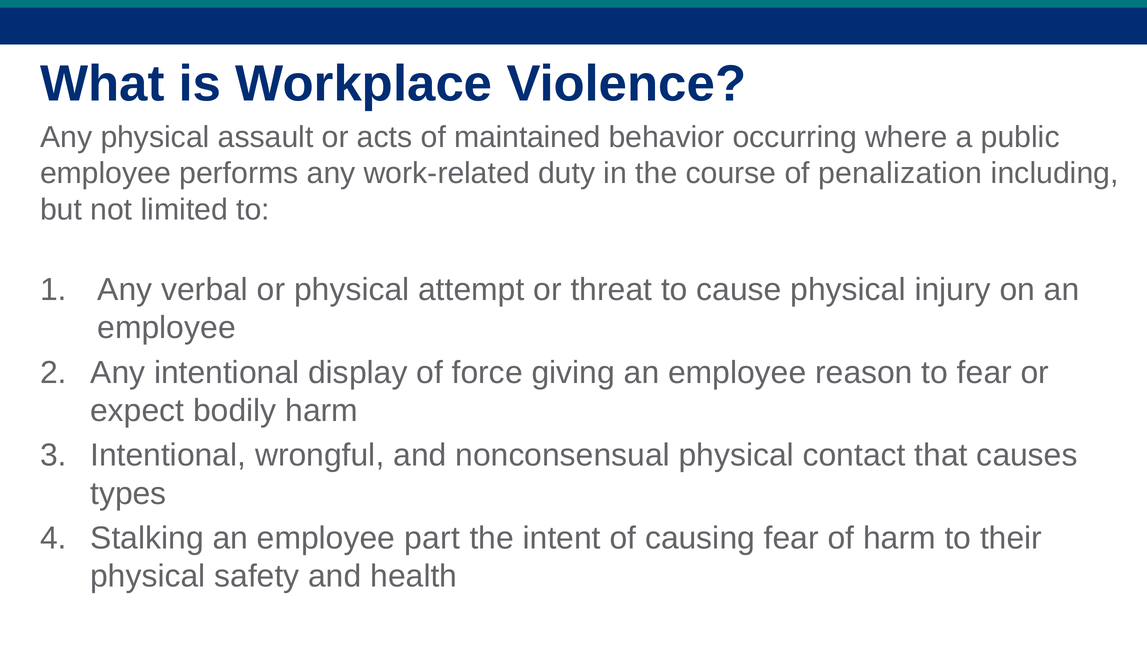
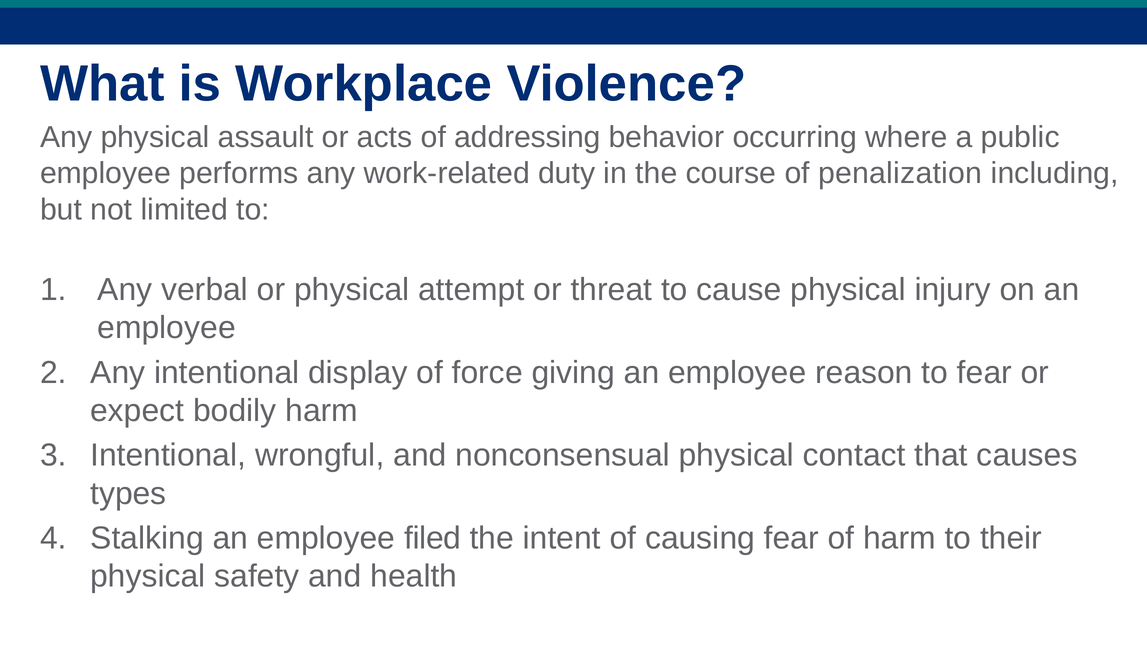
maintained: maintained -> addressing (527, 137)
part: part -> filed (433, 538)
